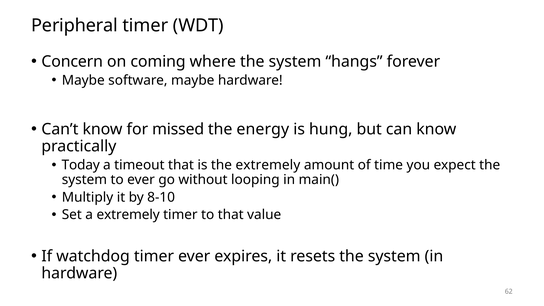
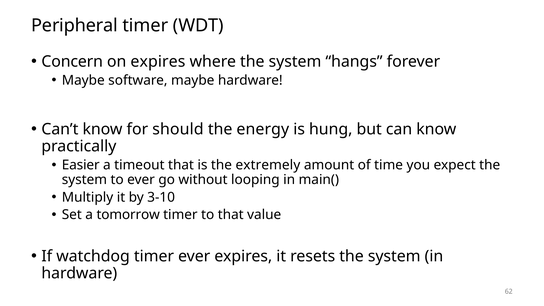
on coming: coming -> expires (158, 62)
missed: missed -> should (178, 129)
Today: Today -> Easier (81, 165)
8-10: 8-10 -> 3-10 (161, 197)
a extremely: extremely -> tomorrow (128, 215)
